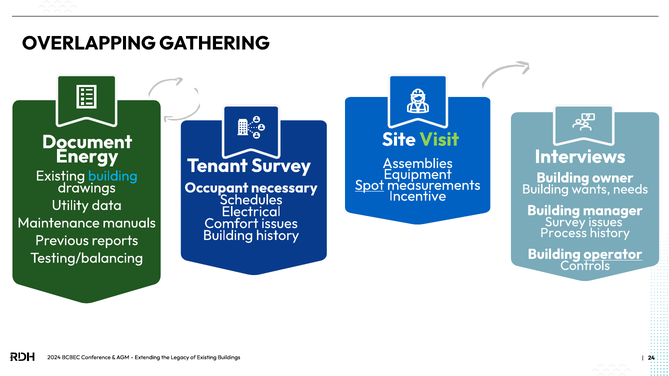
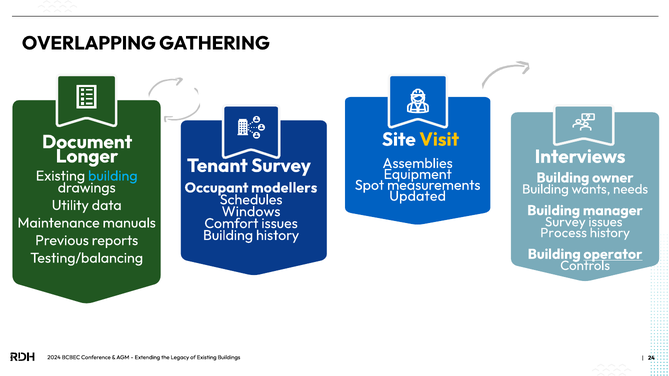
Visit colour: light green -> yellow (439, 140)
Energy: Energy -> Longer (87, 156)
Spot underline: present -> none (369, 185)
necessary: necessary -> modellers (284, 188)
Incentive: Incentive -> Updated (418, 196)
Electrical: Electrical -> Windows (251, 212)
